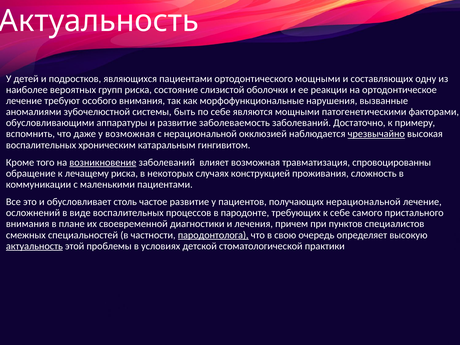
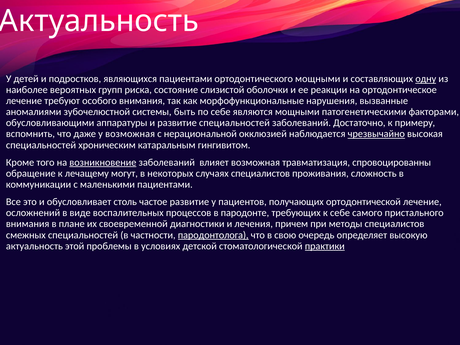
одну underline: none -> present (426, 79)
развитие заболеваемость: заболеваемость -> специальностей (234, 123)
воспалительных: воспалительных -> специальностей (41, 145)
лечащему риска: риска -> могут (124, 173)
случаях конструкцией: конструкцией -> специалистов (260, 173)
получающих нерациональной: нерациональной -> ортодонтической (363, 202)
пунктов: пунктов -> методы (346, 224)
актуальность underline: present -> none (34, 246)
практики underline: none -> present (325, 246)
